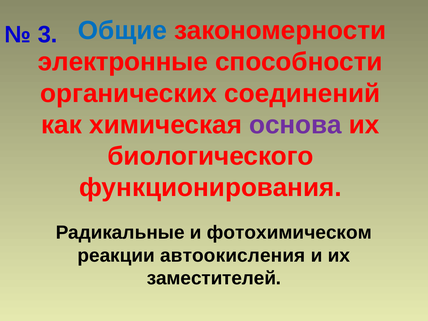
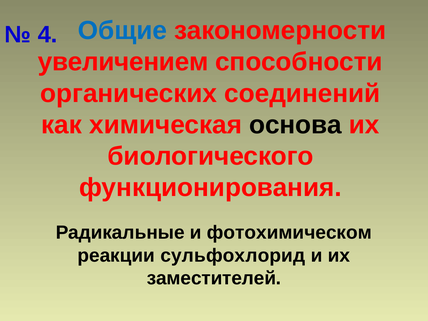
3: 3 -> 4 (48, 35)
электронные: электронные -> увеличением (123, 62)
основа colour: purple -> black (295, 125)
автоокисления: автоокисления -> сульфохлорид (233, 256)
